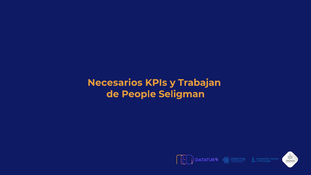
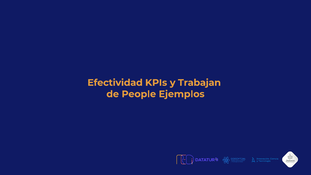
Necesarios: Necesarios -> Efectividad (115, 83)
Seligman: Seligman -> Ejemplos (182, 94)
